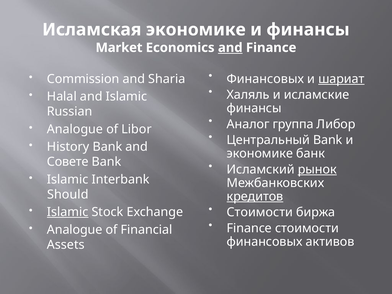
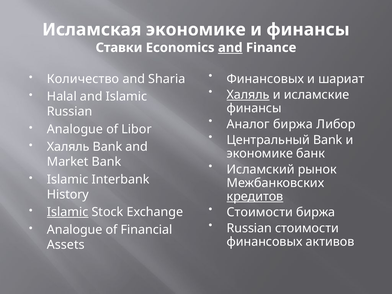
Market: Market -> Ставки (119, 48)
шариат underline: present -> none (341, 79)
Commission: Commission -> Количество (83, 79)
Халяль underline: none -> present (248, 95)
Аналог группа: группа -> биржа (293, 124)
History: History -> Халяль (68, 147)
Совете: Совете -> Market (68, 162)
рынок underline: present -> none (317, 169)
Should: Should -> History (68, 194)
Finance: Finance -> Russian (249, 228)
